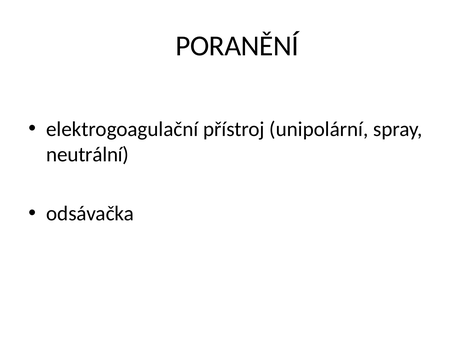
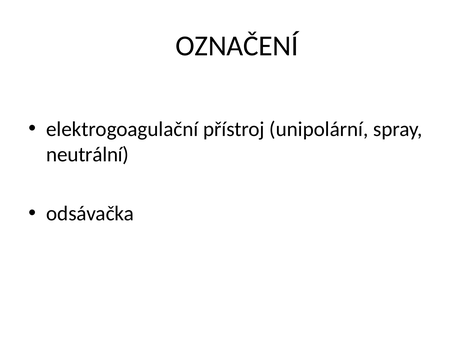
PORANĚNÍ: PORANĚNÍ -> OZNAČENÍ (237, 46)
